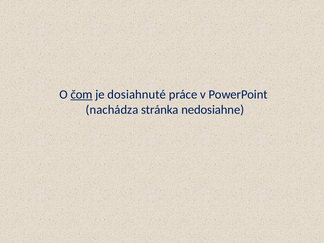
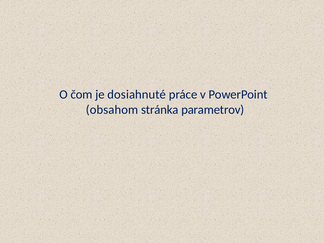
čom underline: present -> none (82, 95)
nachádza: nachádza -> obsahom (112, 110)
nedosiahne: nedosiahne -> parametrov (213, 110)
